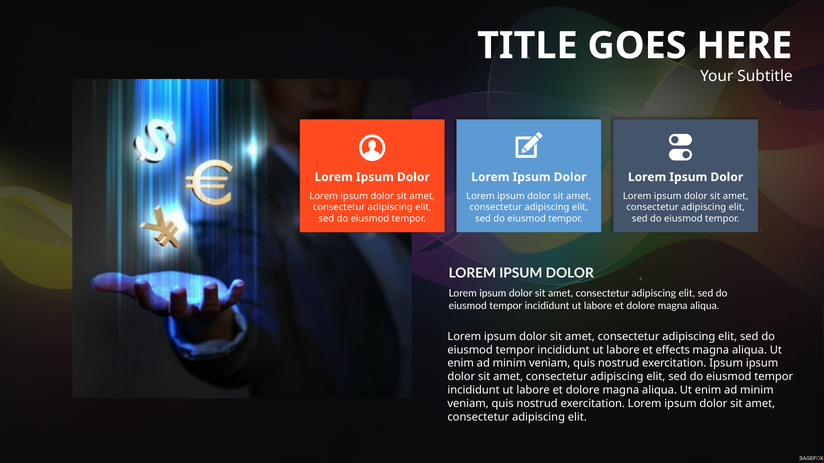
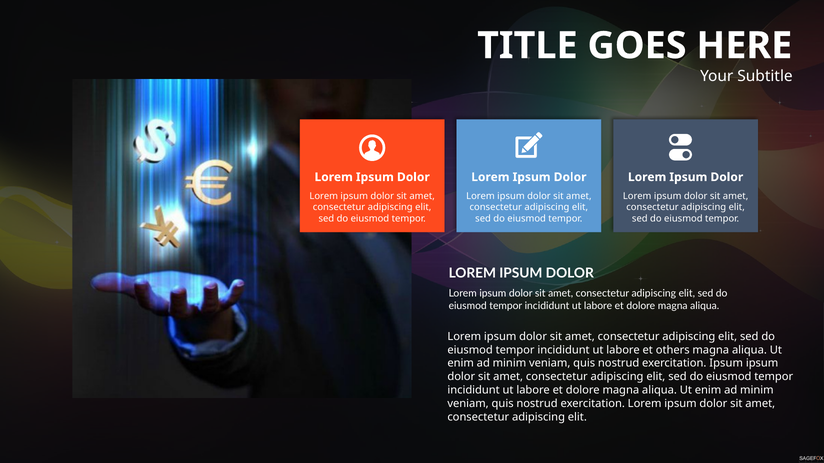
effects: effects -> others (673, 350)
